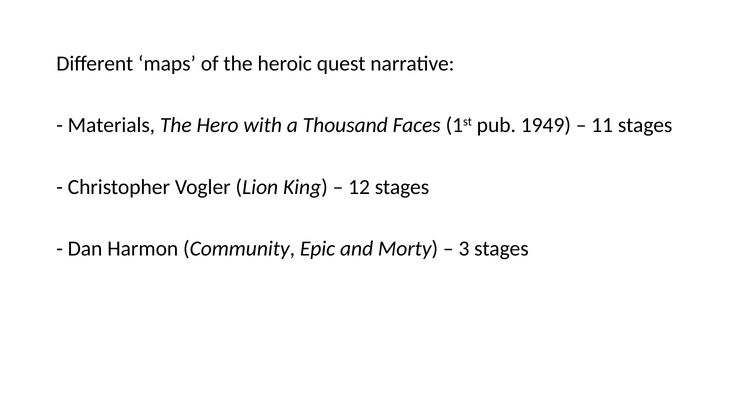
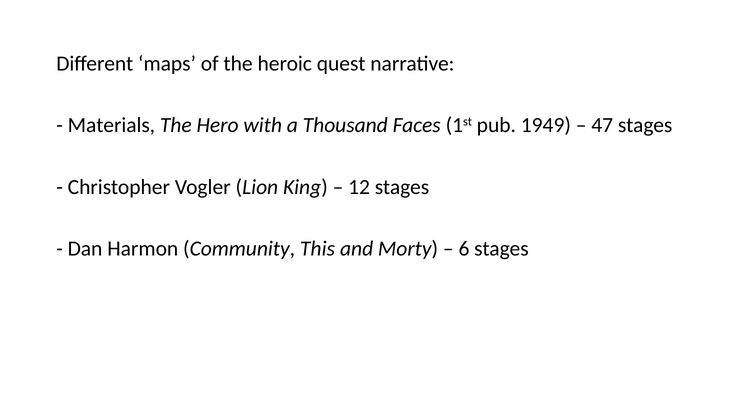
11: 11 -> 47 (602, 125)
Epic: Epic -> This (317, 249)
3: 3 -> 6 (464, 249)
